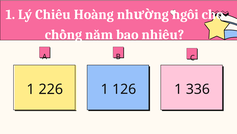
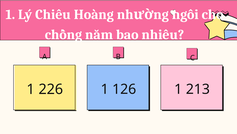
336: 336 -> 213 (198, 89)
